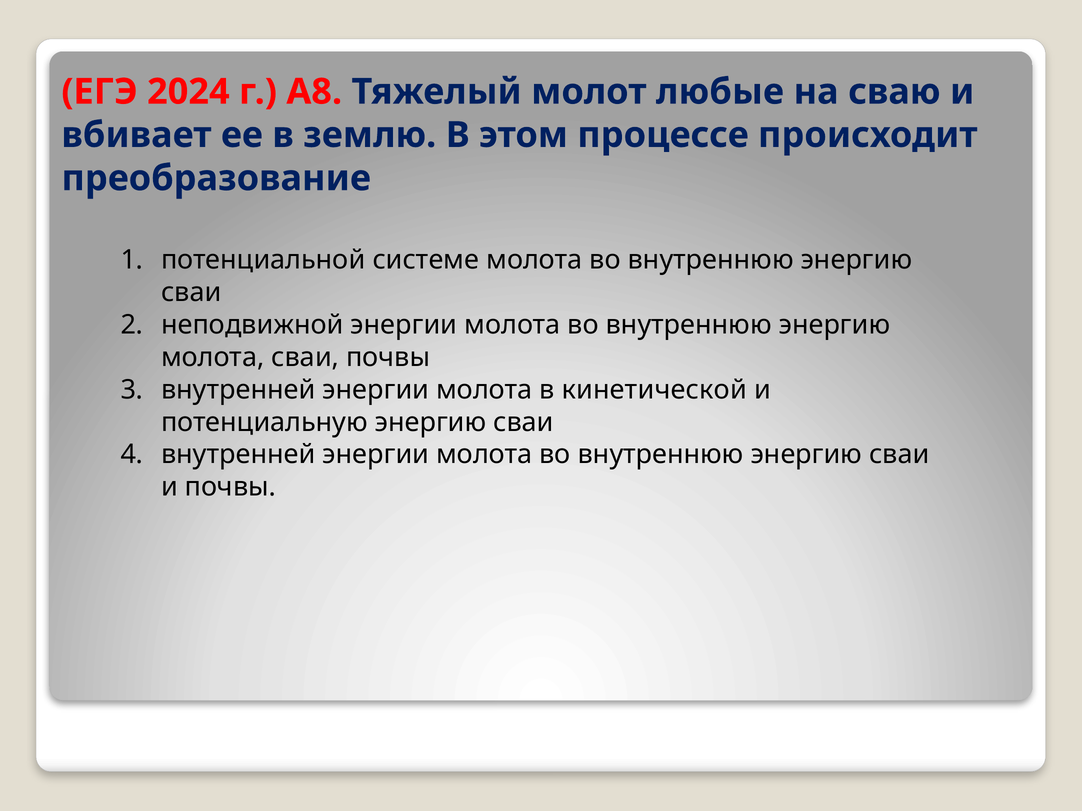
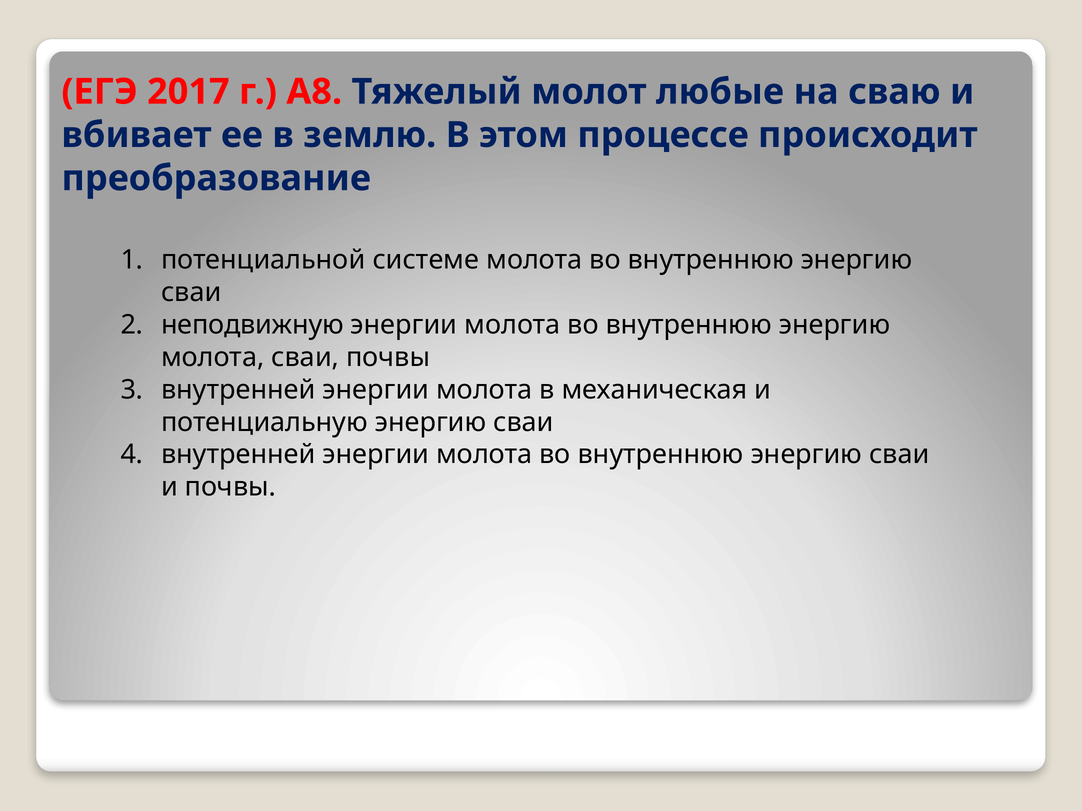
2024: 2024 -> 2017 (188, 92)
неподвижной: неподвижной -> неподвижную (252, 325)
кинетической: кинетической -> механическая (654, 390)
